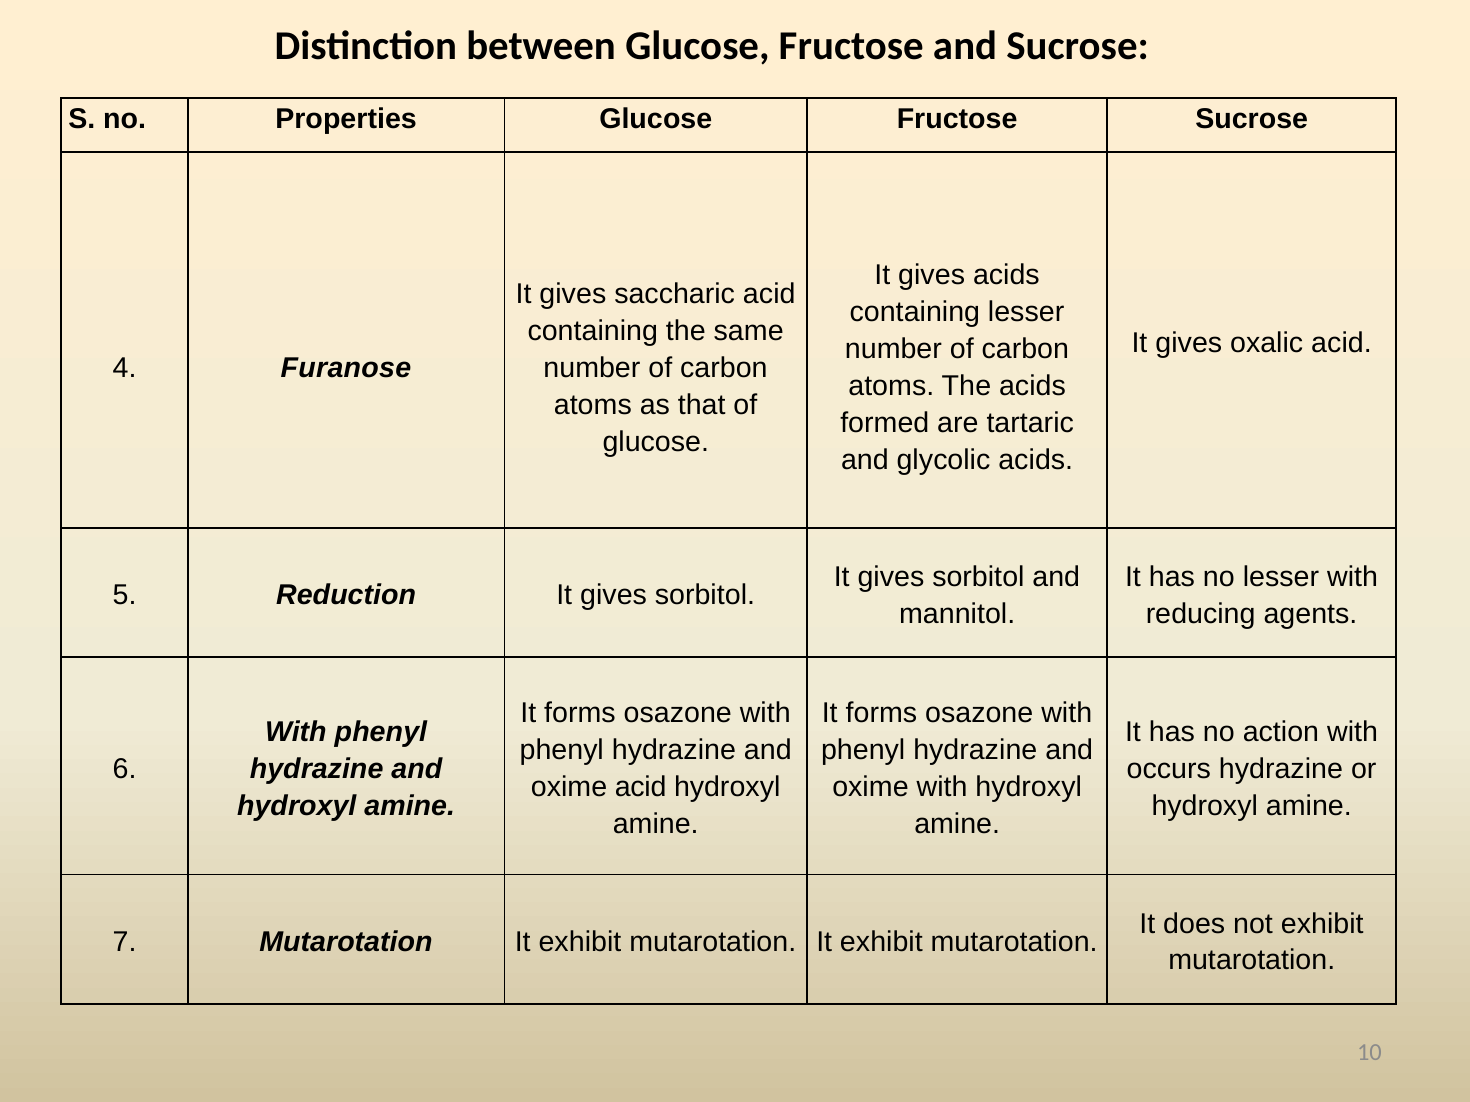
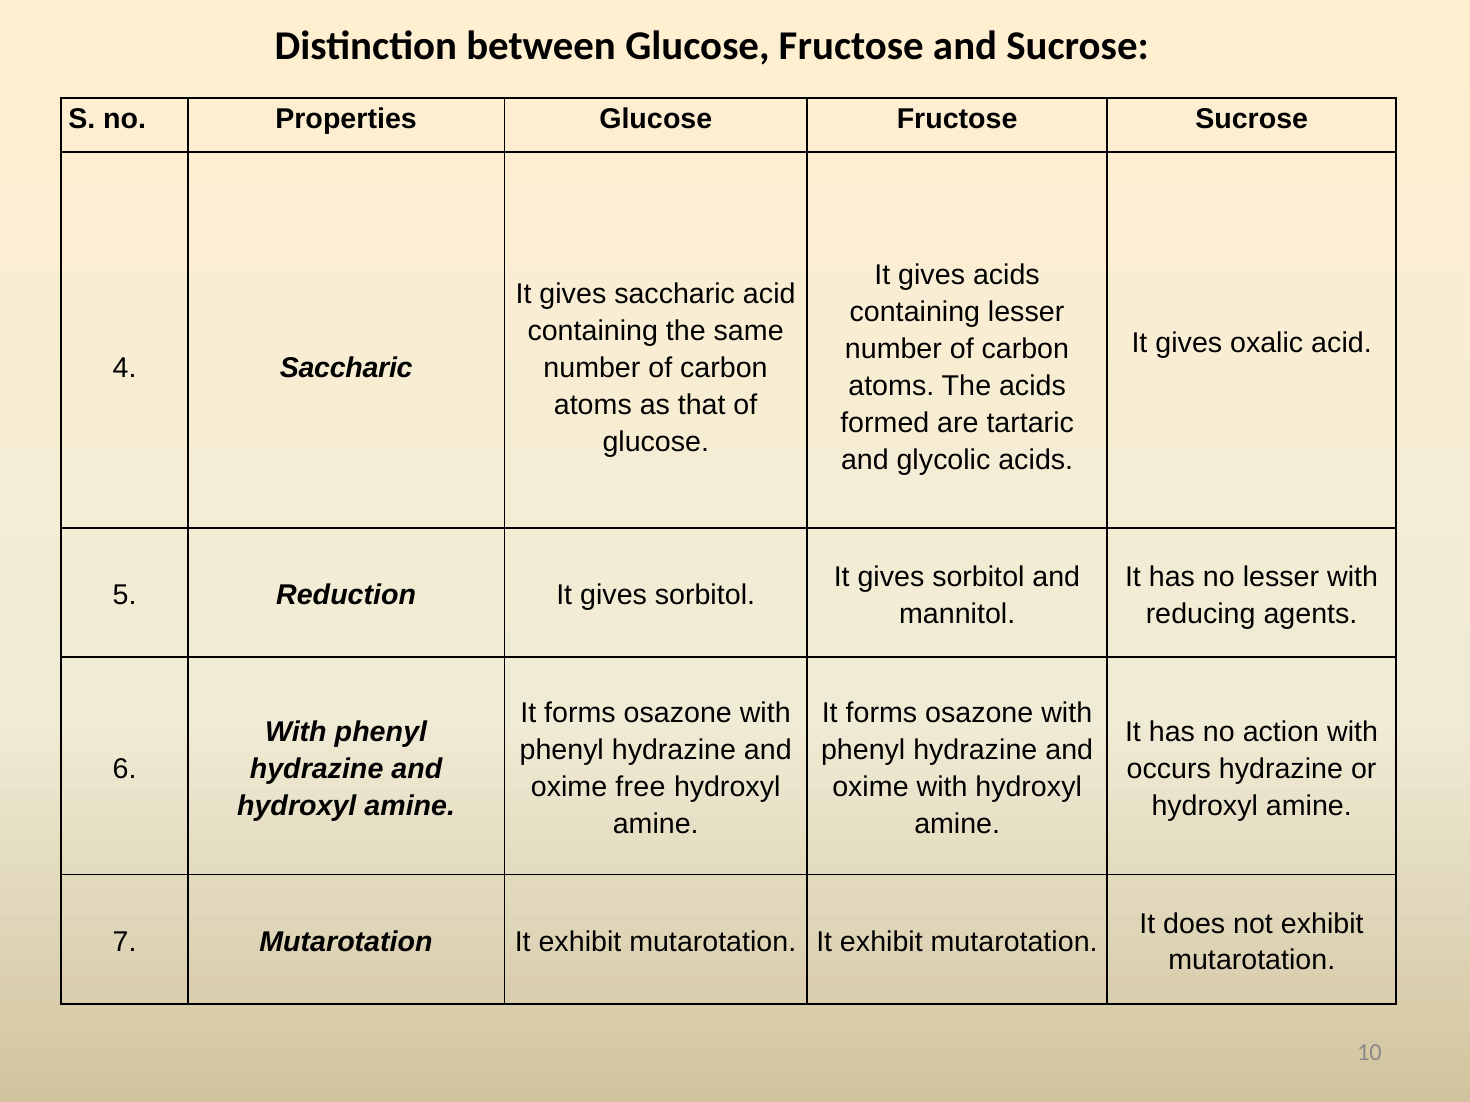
4 Furanose: Furanose -> Saccharic (346, 368)
oxime acid: acid -> free (640, 788)
